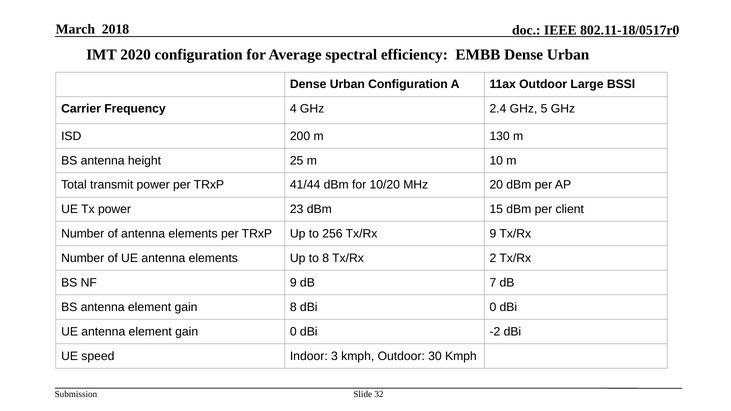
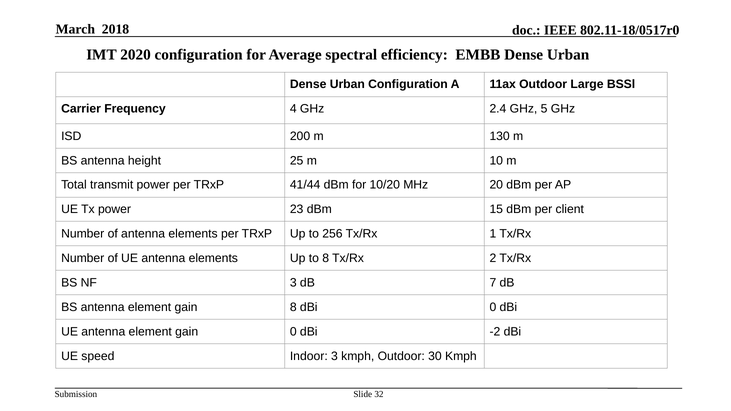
Tx/Rx 9: 9 -> 1 (493, 234)
NF 9: 9 -> 3 (293, 283)
